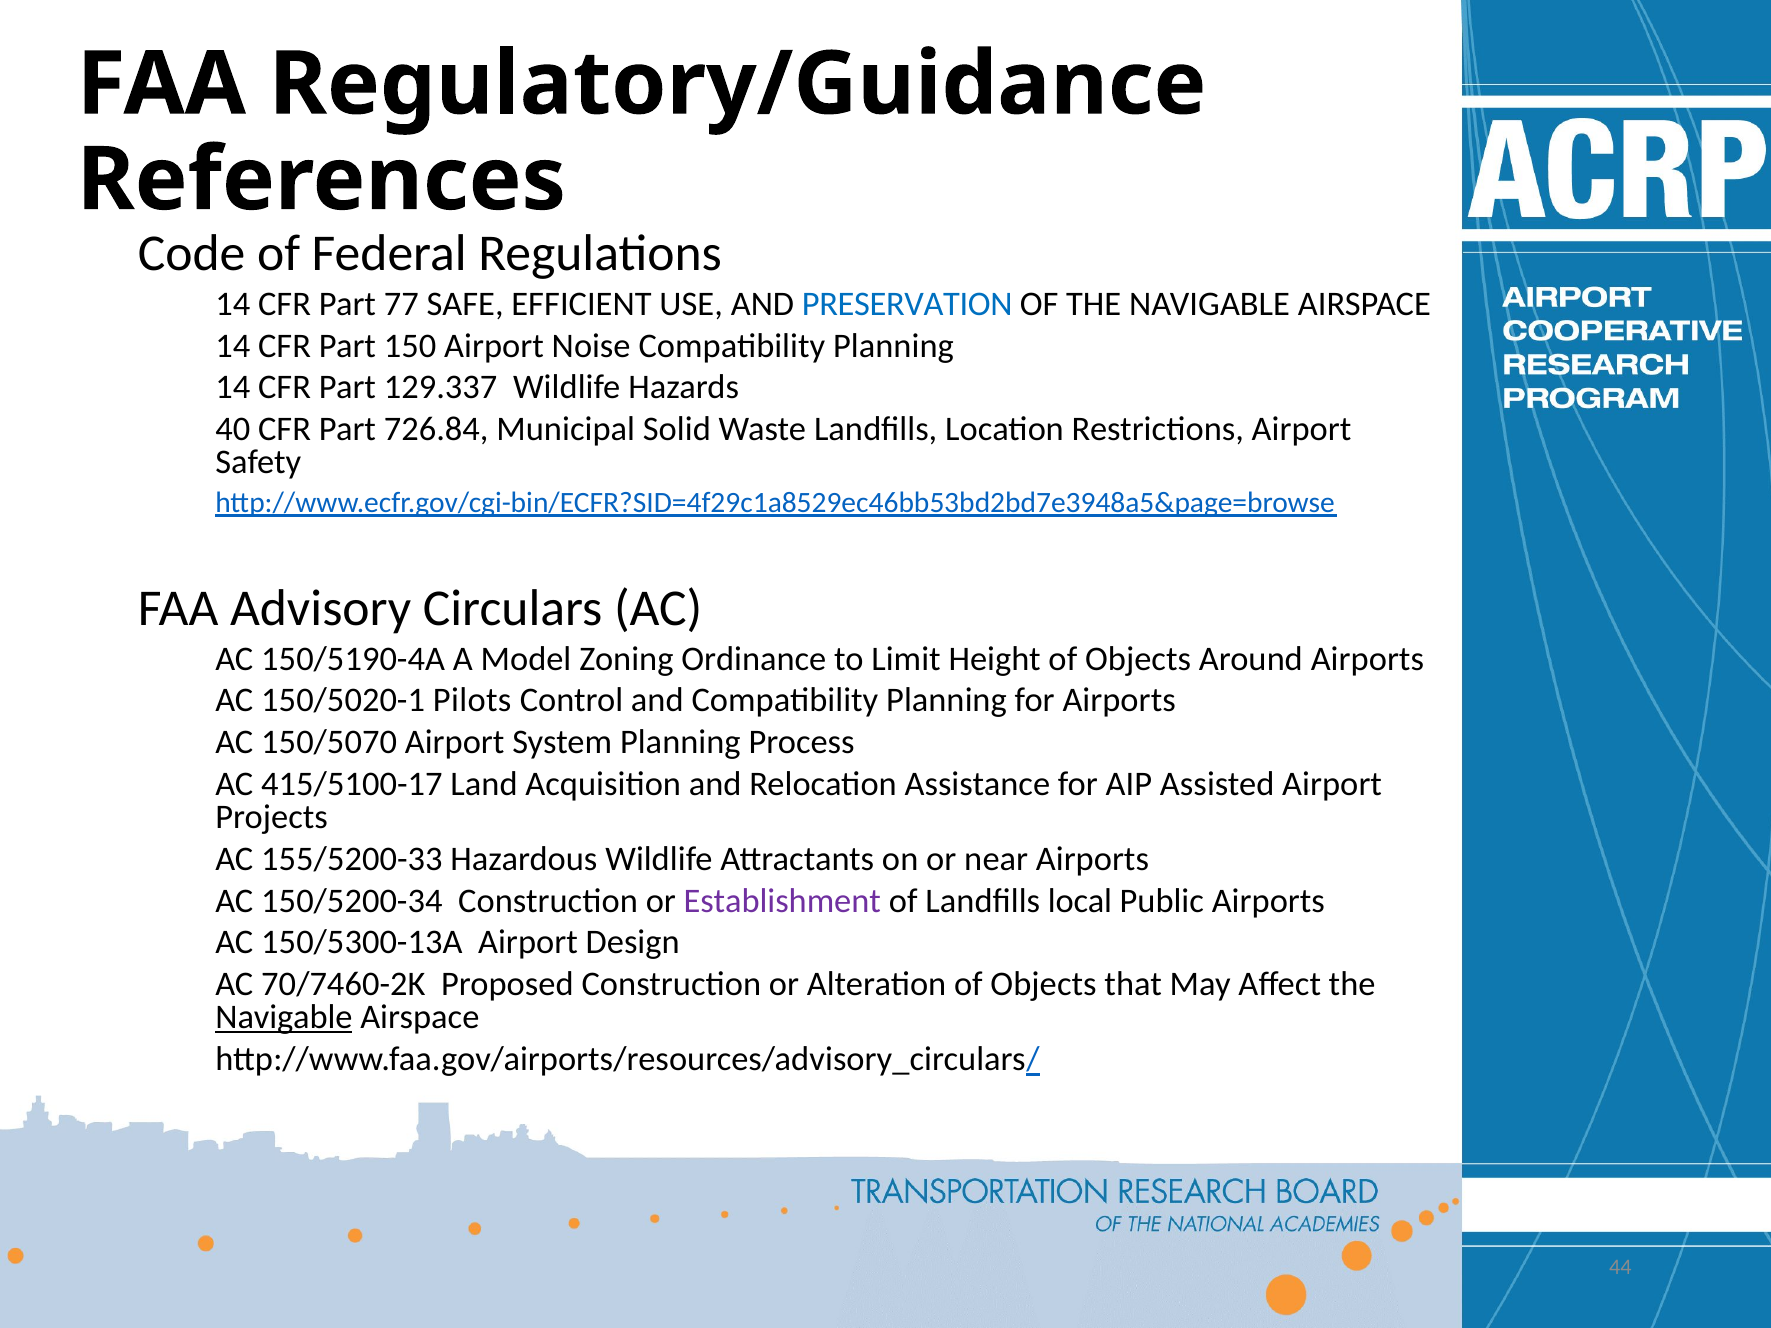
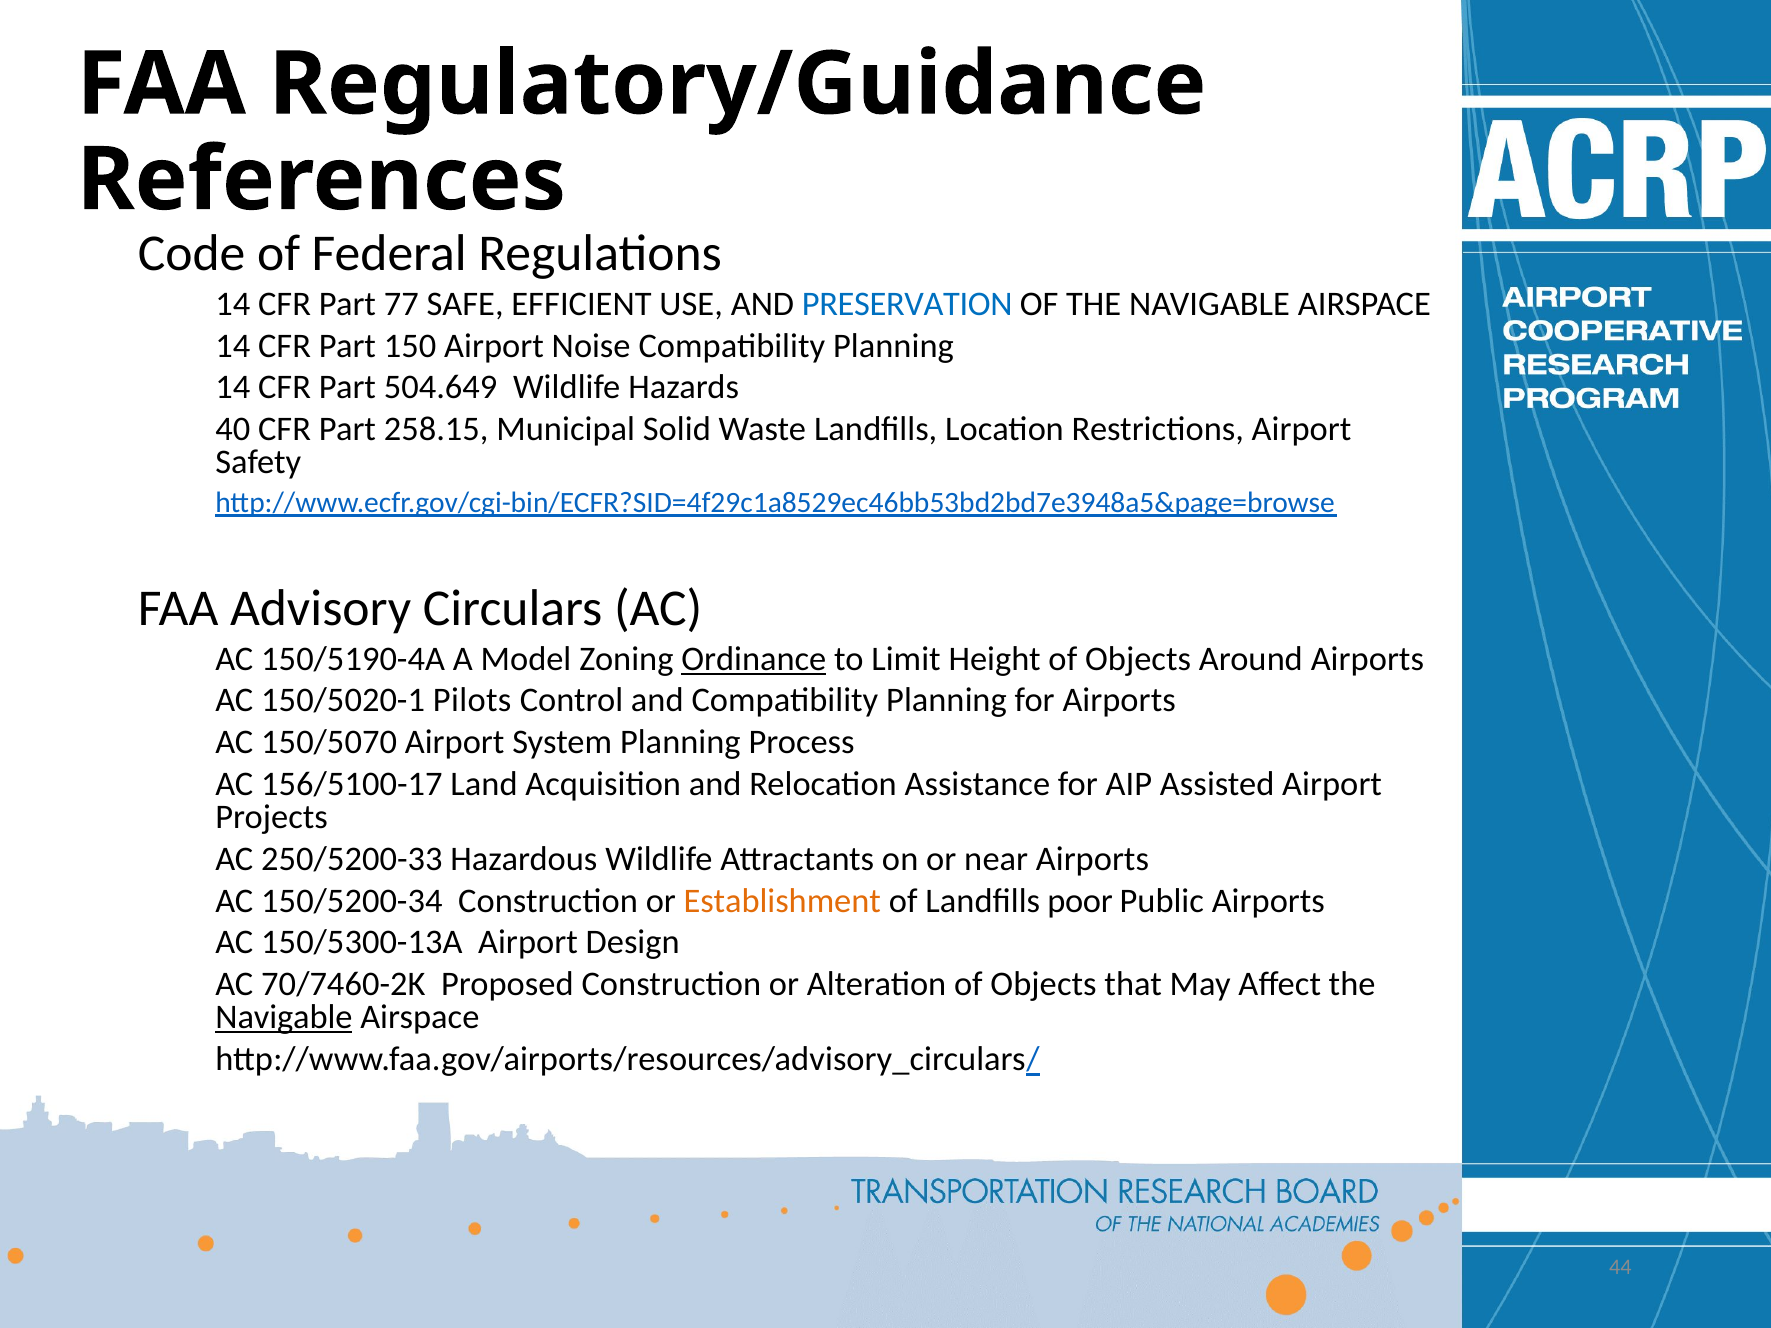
129.337: 129.337 -> 504.649 (441, 387)
726.84: 726.84 -> 258.15 (436, 429)
Ordinance underline: none -> present (754, 659)
415/5100-17: 415/5100-17 -> 156/5100-17 (352, 784)
155/5200-33: 155/5200-33 -> 250/5200-33 (352, 859)
Establishment colour: purple -> orange (782, 901)
local: local -> poor (1080, 901)
